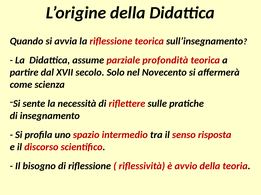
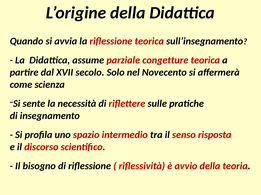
profondità: profondità -> congetture (165, 60)
